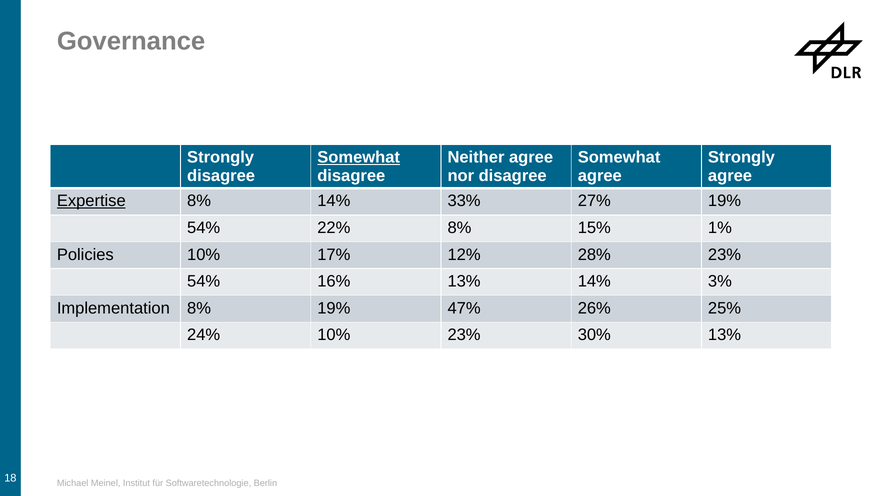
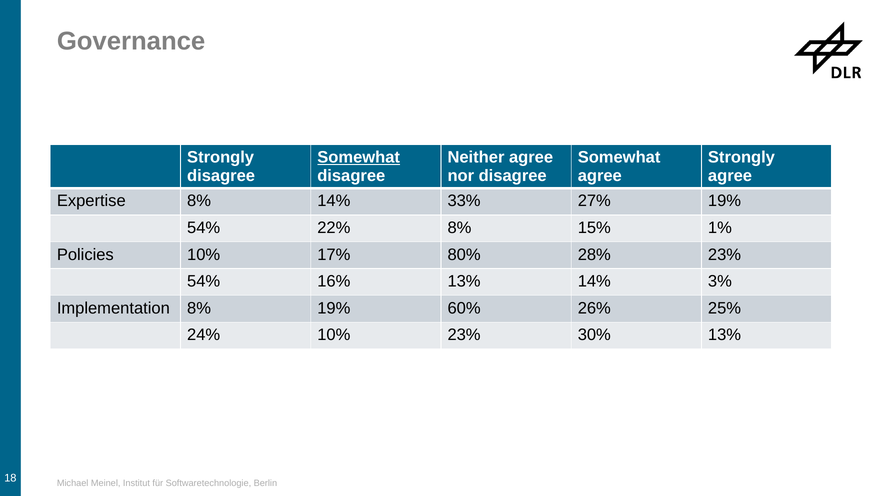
Expertise underline: present -> none (91, 201)
12%: 12% -> 80% (464, 255)
47%: 47% -> 60% (464, 308)
